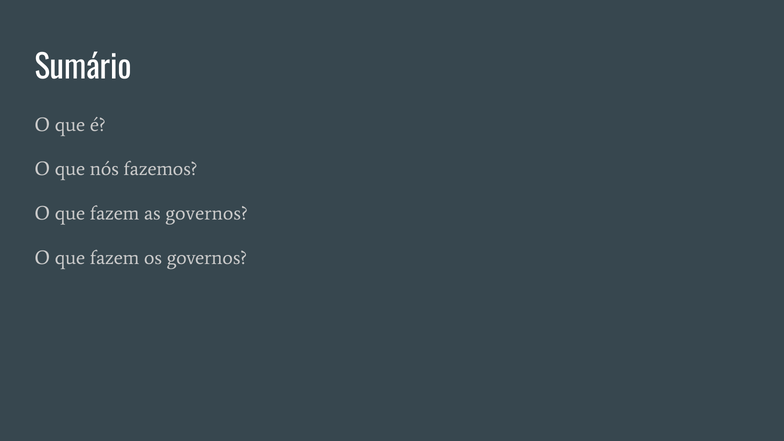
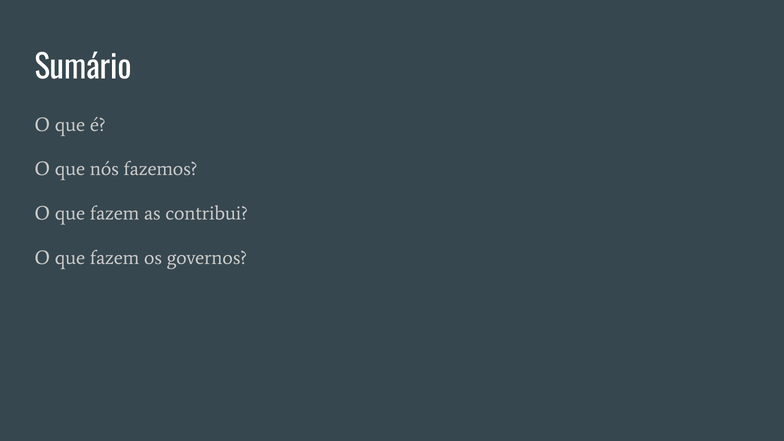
as governos: governos -> contribui (207, 213)
